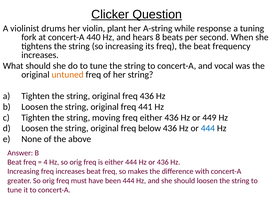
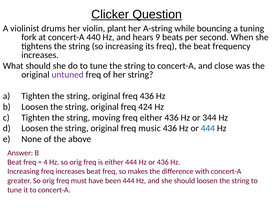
response: response -> bouncing (214, 29)
8: 8 -> 9 (158, 37)
vocal: vocal -> close (224, 66)
untuned colour: orange -> purple (68, 75)
441: 441 -> 424 (145, 107)
449: 449 -> 344 (209, 118)
below: below -> music (150, 129)
